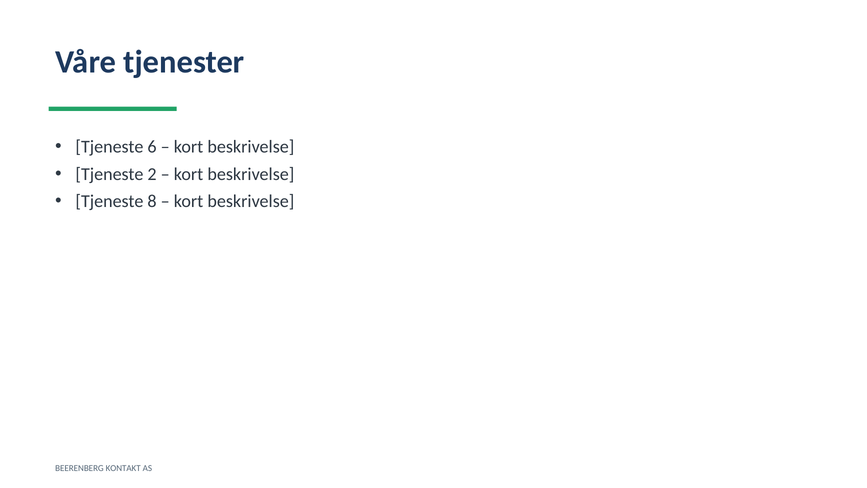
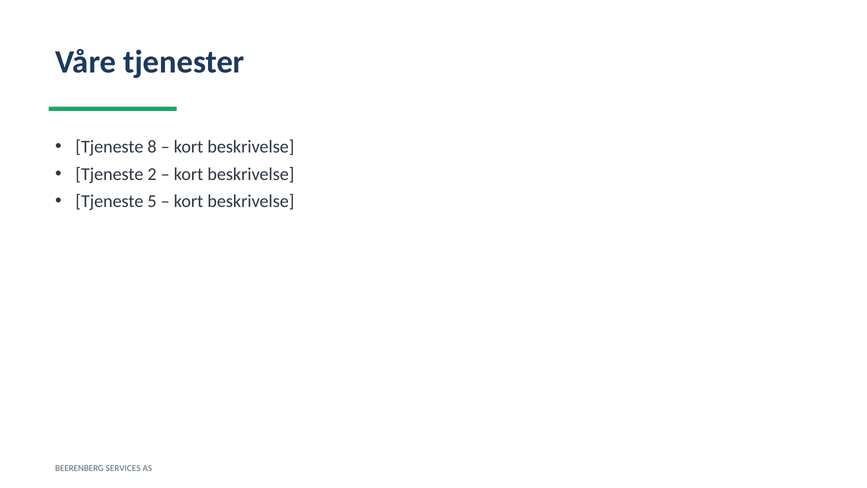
6: 6 -> 8 (152, 147)
8: 8 -> 5 (152, 201)
KONTAKT: KONTAKT -> SERVICES (123, 468)
